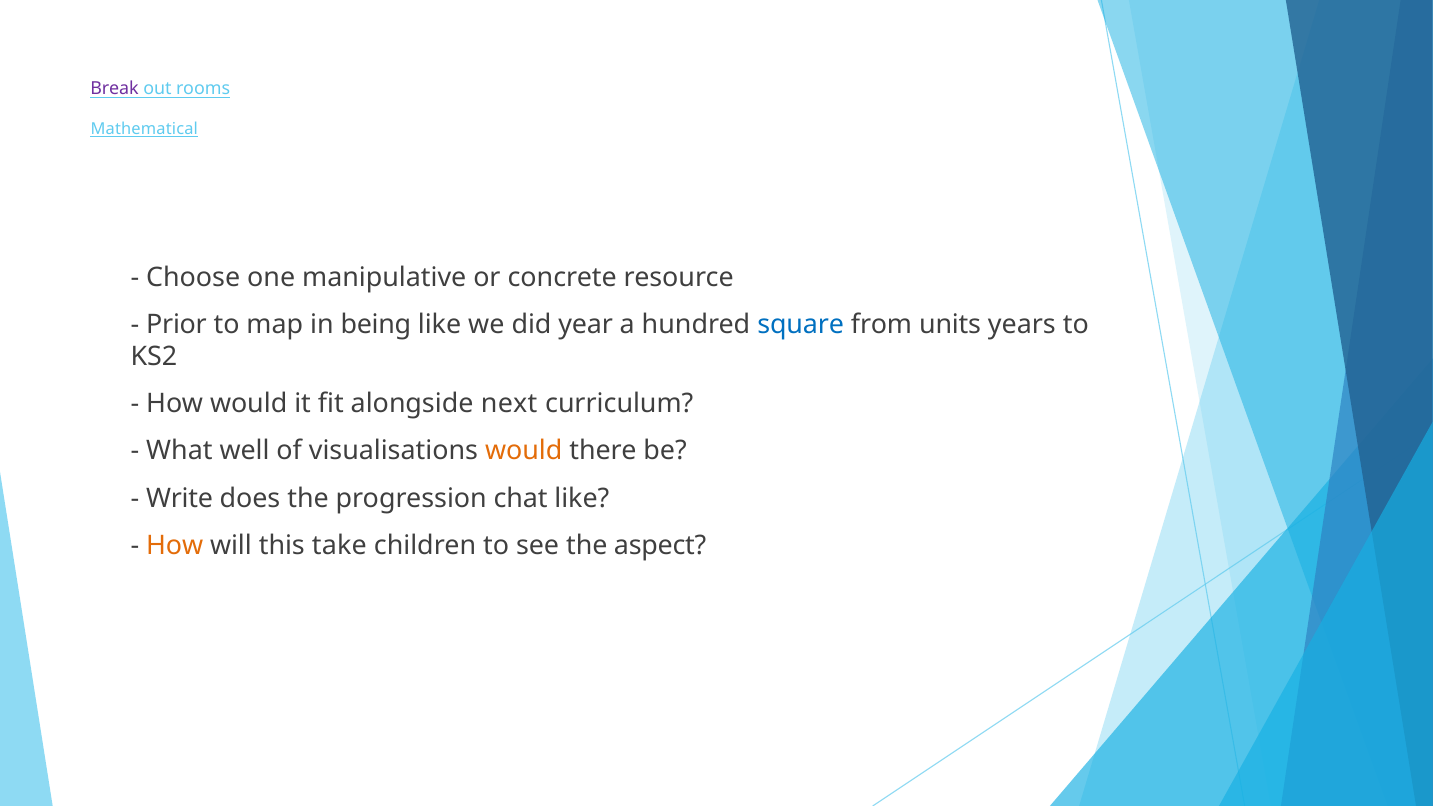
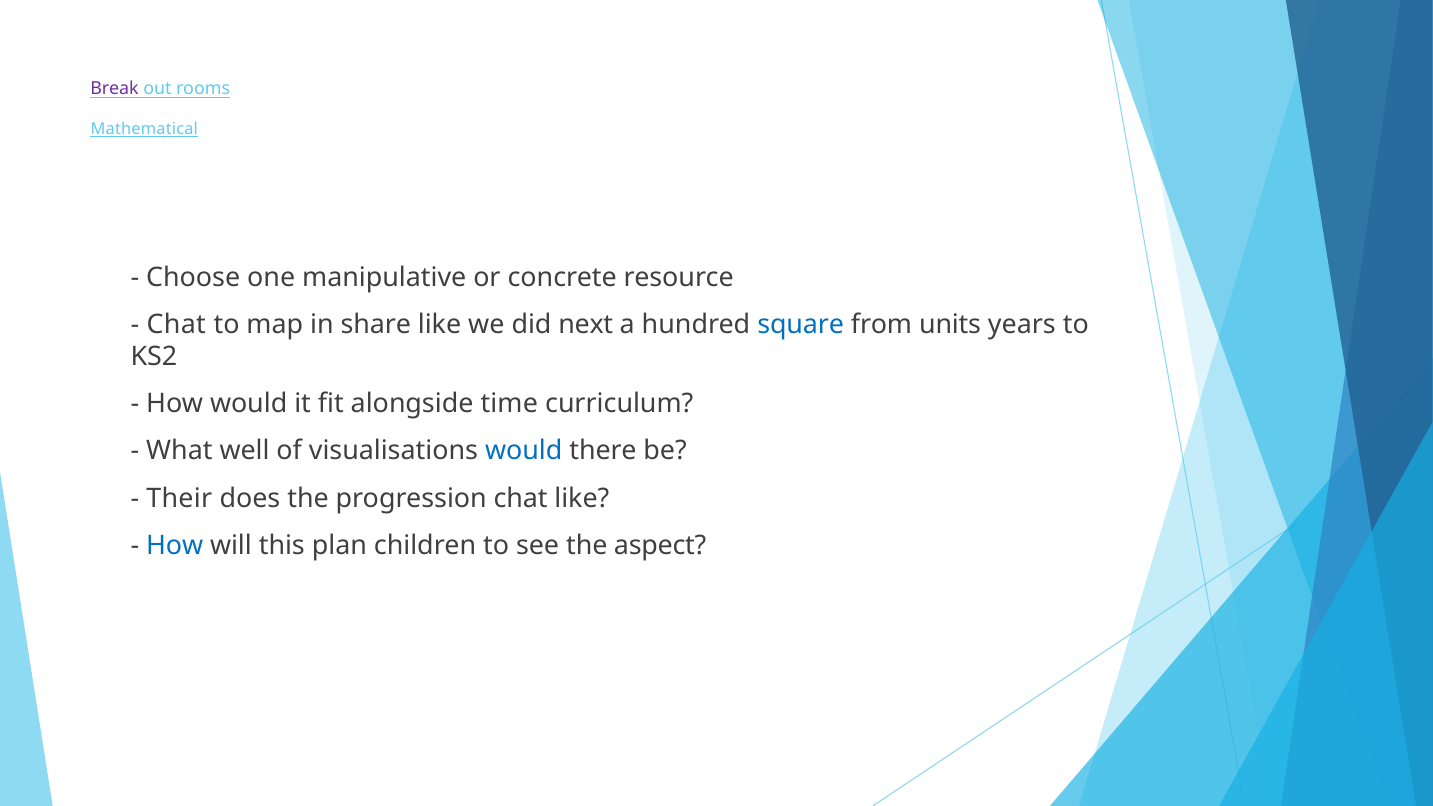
Prior: Prior -> Chat (176, 325)
being: being -> share (376, 325)
year: year -> next (586, 325)
next: next -> time (509, 404)
would colour: orange -> blue (524, 451)
Write: Write -> Their (179, 498)
How colour: orange -> blue (175, 545)
take: take -> plan (339, 545)
